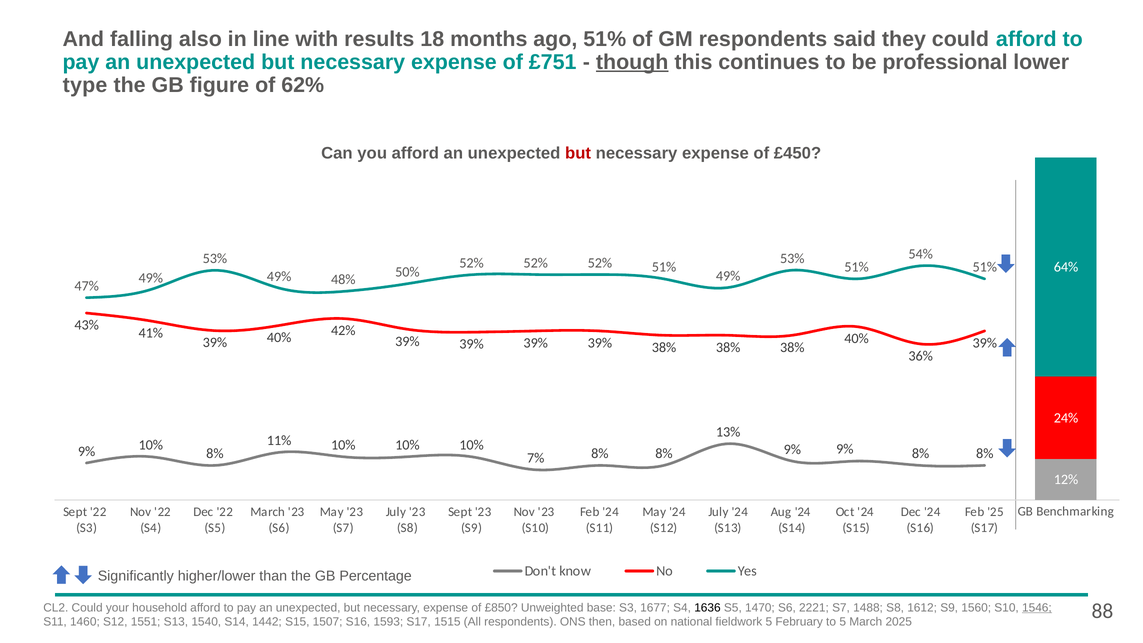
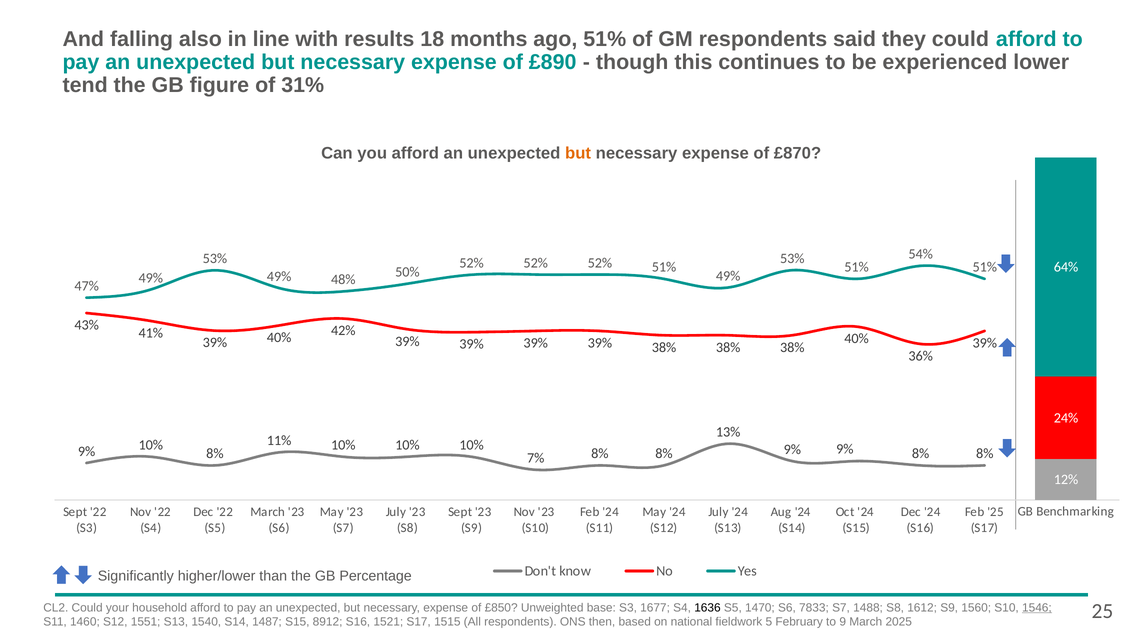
£751: £751 -> £890 (553, 62)
though underline: present -> none (632, 62)
professional: professional -> experienced (945, 62)
type: type -> tend (85, 85)
62%: 62% -> 31% (303, 85)
but colour: red -> orange (578, 153)
£450: £450 -> £870 (798, 153)
2221: 2221 -> 7833 (814, 608)
1442: 1442 -> 1487 (267, 622)
1507: 1507 -> 8912 (328, 622)
1593: 1593 -> 1521 (388, 622)
to 5: 5 -> 9 (843, 622)
2025 88: 88 -> 25 (1102, 611)
